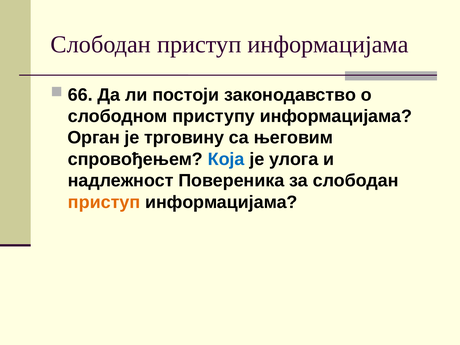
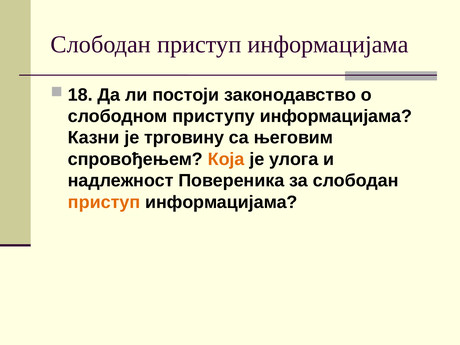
66: 66 -> 18 (80, 95)
Орган: Орган -> Казни (94, 138)
Која colour: blue -> orange (226, 159)
